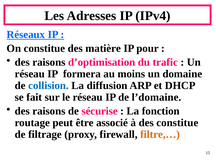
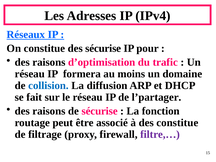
des matière: matière -> sécurise (103, 48)
l’domaine: l’domaine -> l’partager (157, 97)
filtre,… colour: orange -> purple (160, 134)
